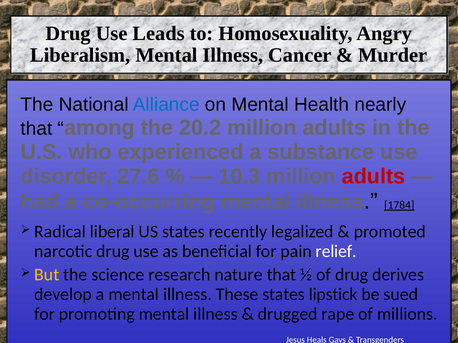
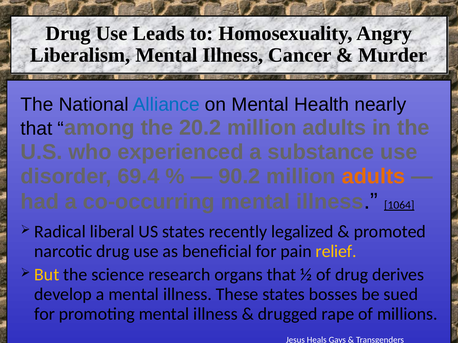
27.6: 27.6 -> 69.4 (139, 177)
10.3: 10.3 -> 90.2 (239, 177)
adults colour: red -> orange (374, 177)
1784: 1784 -> 1064 (399, 205)
relief colour: white -> yellow (336, 252)
nature: nature -> organs (239, 275)
lipstick: lipstick -> bosses (333, 295)
